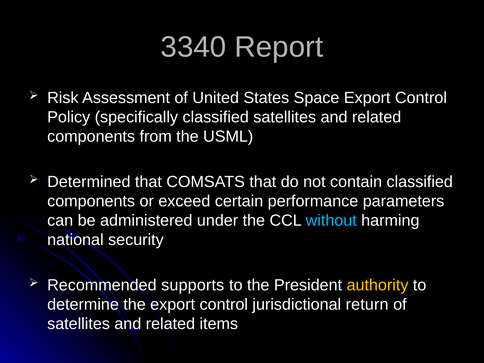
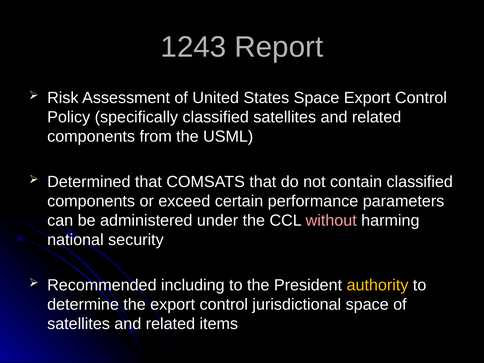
3340: 3340 -> 1243 (193, 47)
without colour: light blue -> pink (331, 221)
supports: supports -> including (193, 285)
jurisdictional return: return -> space (367, 304)
